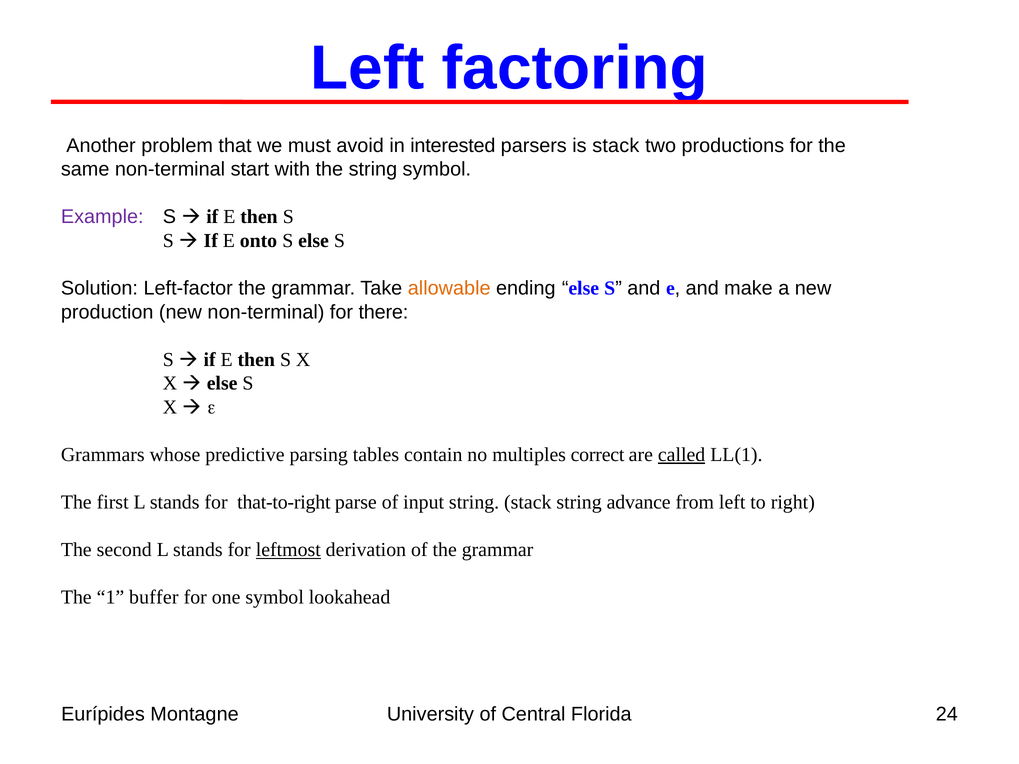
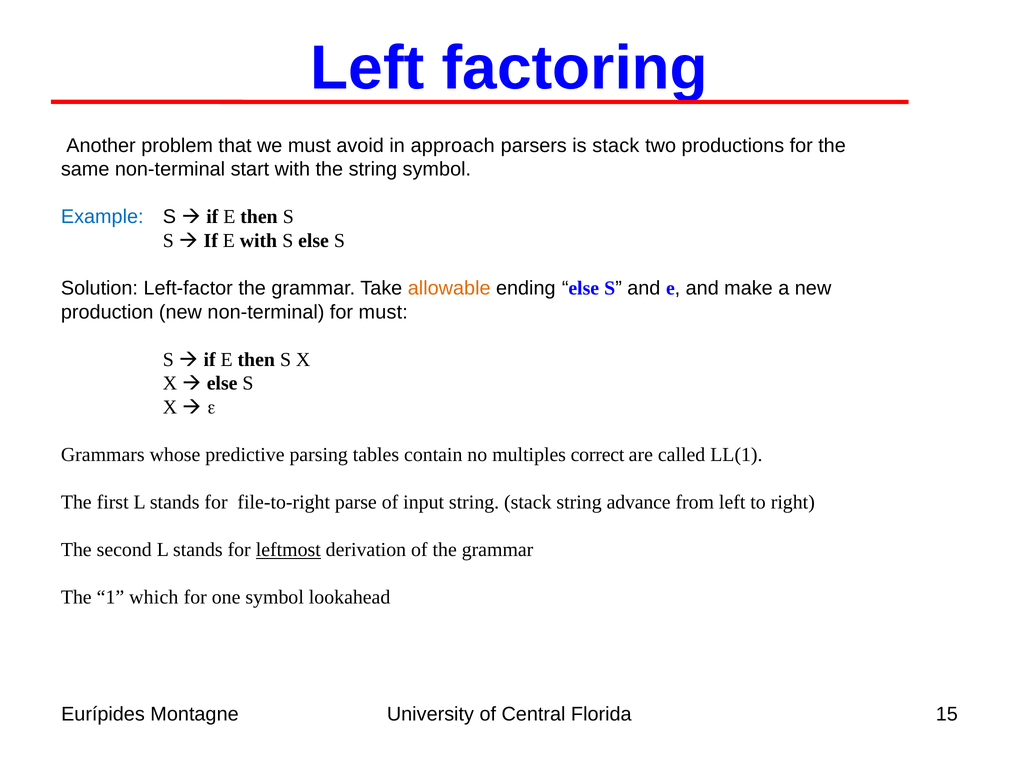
interested: interested -> approach (453, 146)
Example colour: purple -> blue (102, 217)
E onto: onto -> with (258, 241)
for there: there -> must (383, 312)
called underline: present -> none (682, 455)
that-to-right: that-to-right -> file-to-right (284, 502)
buffer: buffer -> which (154, 598)
24: 24 -> 15 (947, 714)
